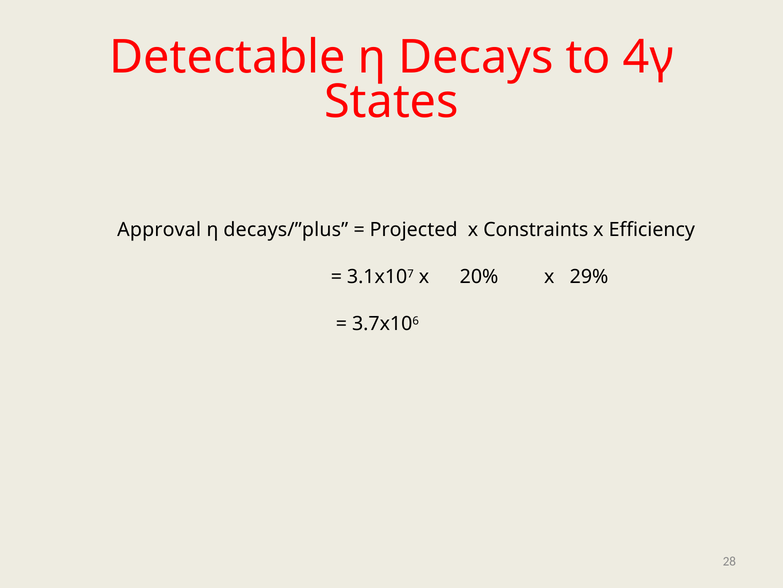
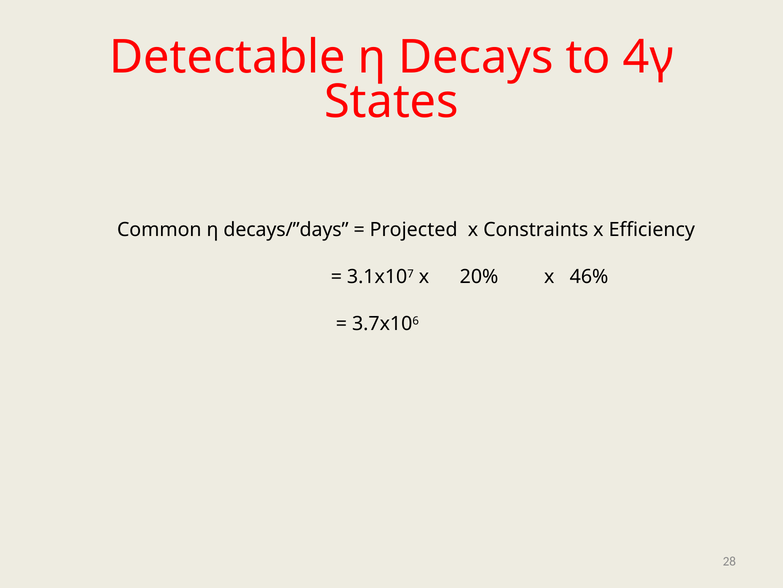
Approval: Approval -> Common (159, 230)
decays/”plus: decays/”plus -> decays/”days (286, 230)
29%: 29% -> 46% (589, 277)
